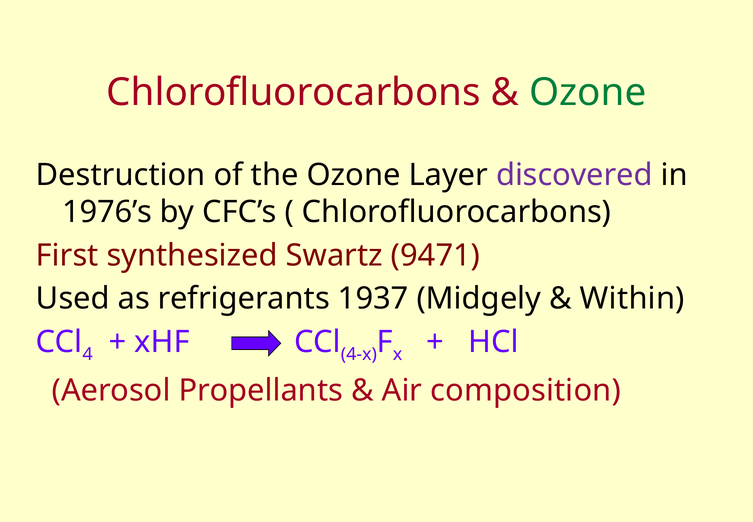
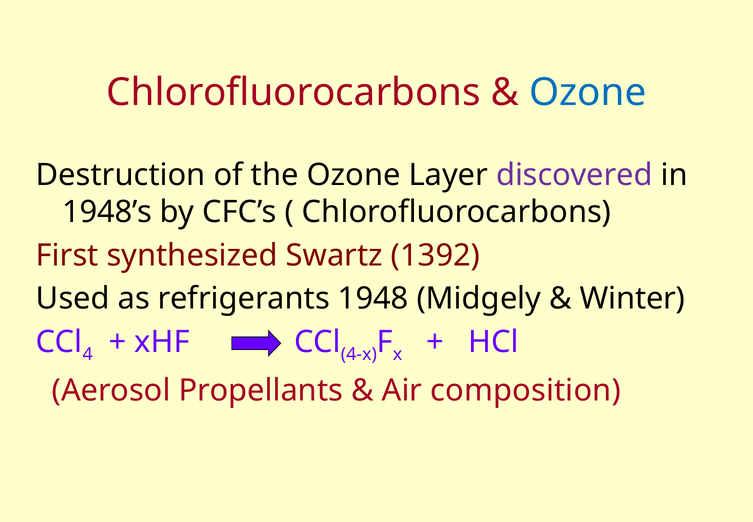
Ozone colour: green -> blue (588, 92)
1976’s: 1976’s -> 1948’s (107, 212)
9471: 9471 -> 1392 (436, 255)
1937: 1937 -> 1948 (373, 298)
Within: Within -> Winter (633, 298)
